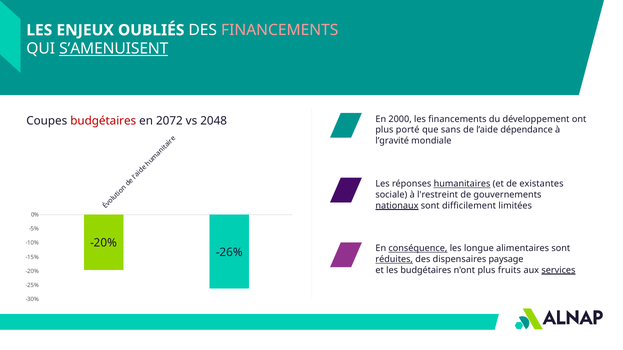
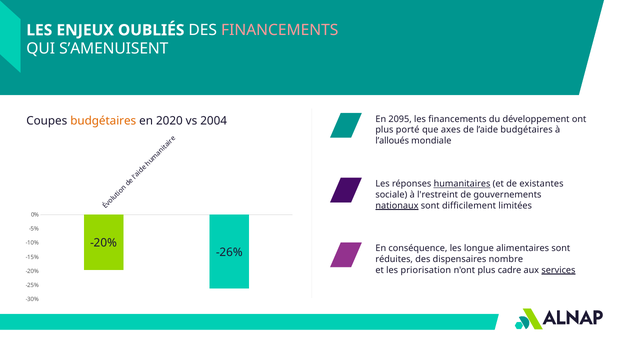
S’AMENUISENT underline: present -> none (114, 49)
2000: 2000 -> 2095 (400, 119)
budgétaires colour: red -> orange (103, 121)
2072: 2072 -> 2020 (169, 121)
2048: 2048 -> 2004 (214, 121)
sans: sans -> axes (451, 130)
l’aide dépendance: dépendance -> budgétaires (527, 130)
l’gravité: l’gravité -> l’alloués (392, 141)
conséquence underline: present -> none (418, 249)
réduites underline: present -> none (394, 260)
paysage: paysage -> nombre (506, 260)
les budgétaires: budgétaires -> priorisation (426, 270)
fruits: fruits -> cadre (510, 270)
